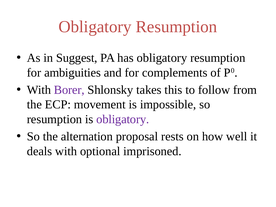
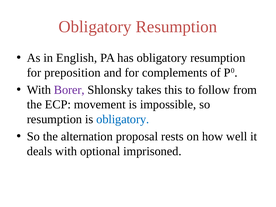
Suggest: Suggest -> English (77, 58)
ambiguities: ambiguities -> preposition (72, 73)
obligatory colour: purple -> blue (123, 119)
